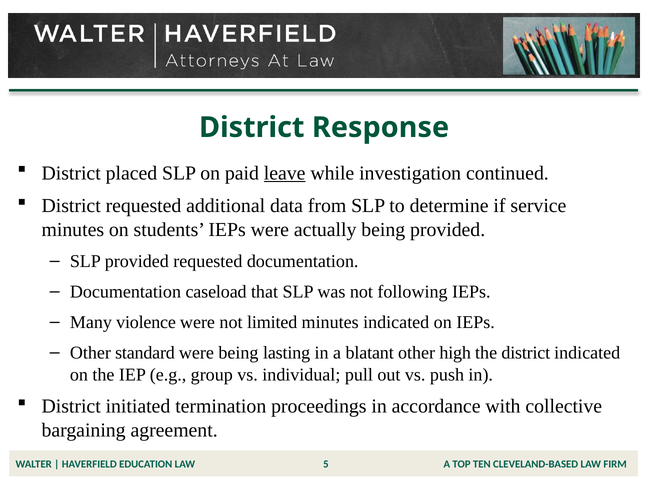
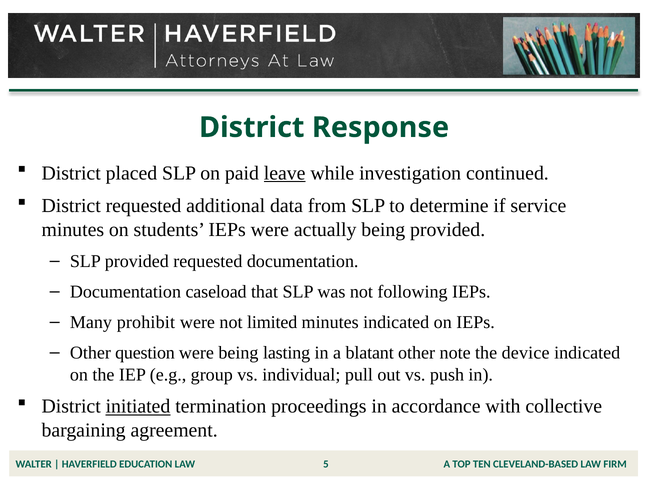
violence: violence -> prohibit (146, 322)
standard: standard -> question (145, 353)
high: high -> note (455, 353)
the district: district -> device (526, 353)
initiated underline: none -> present (138, 406)
